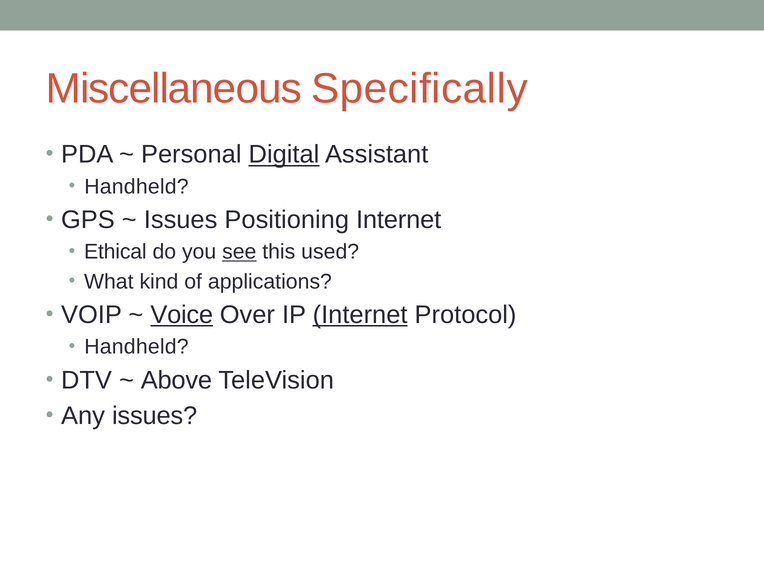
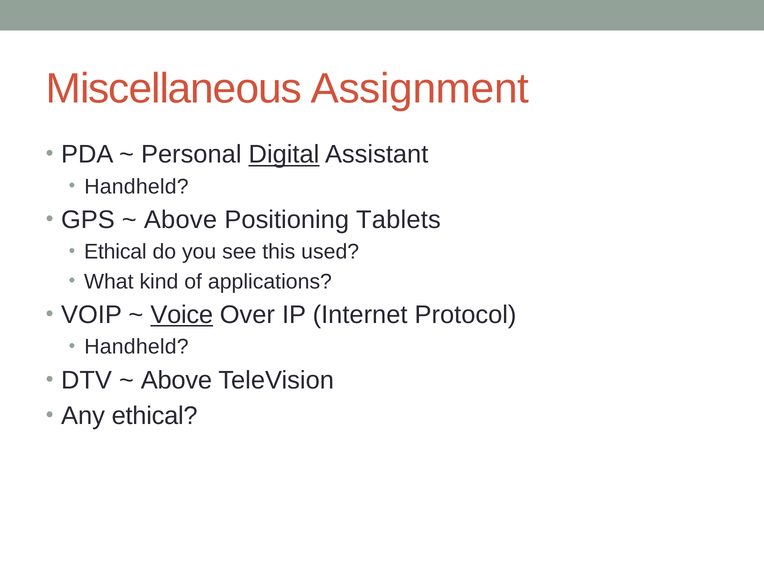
Specifically: Specifically -> Assignment (420, 89)
Issues: Issues -> Above (180, 220)
Positioning Internet: Internet -> Tablets (398, 220)
see underline: present -> none (239, 252)
Internet underline: present -> none (360, 315)
Any issues: issues -> ethical (155, 416)
